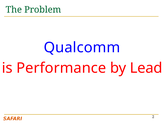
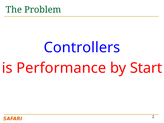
Qualcomm: Qualcomm -> Controllers (82, 48)
Lead: Lead -> Start (146, 68)
